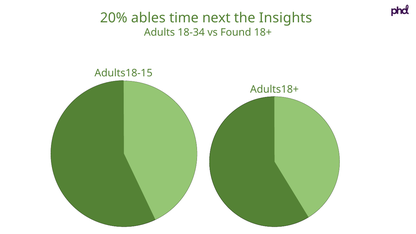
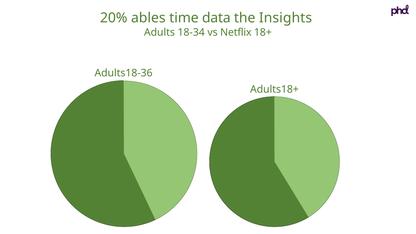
next: next -> data (216, 18)
Found: Found -> Netflix (236, 32)
Adults18-15: Adults18-15 -> Adults18-36 (124, 73)
